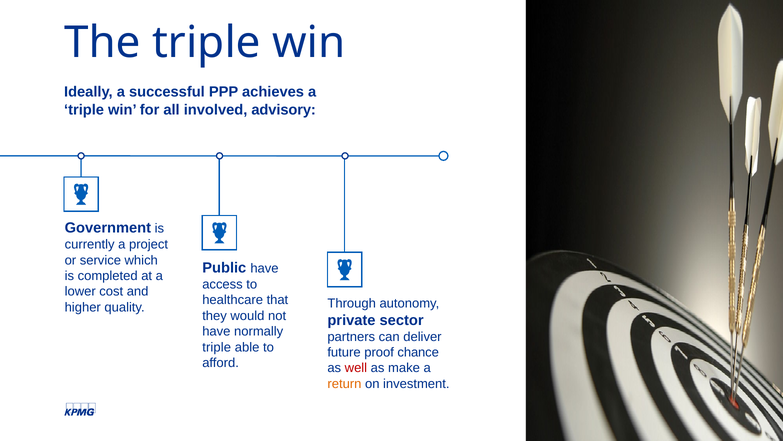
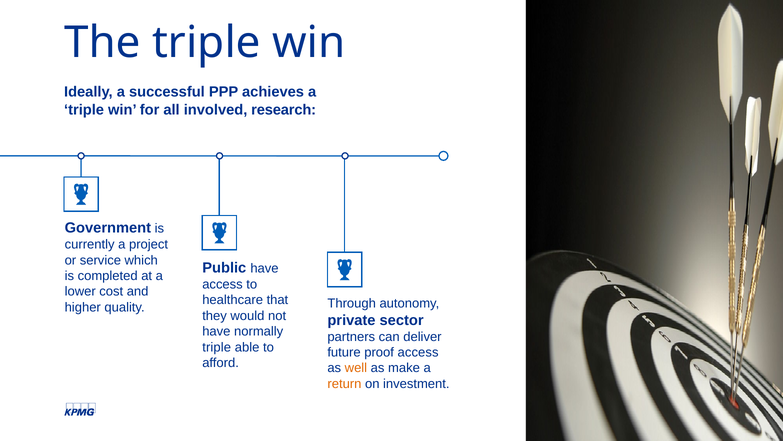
advisory: advisory -> research (284, 110)
proof chance: chance -> access (418, 352)
well colour: red -> orange (356, 368)
